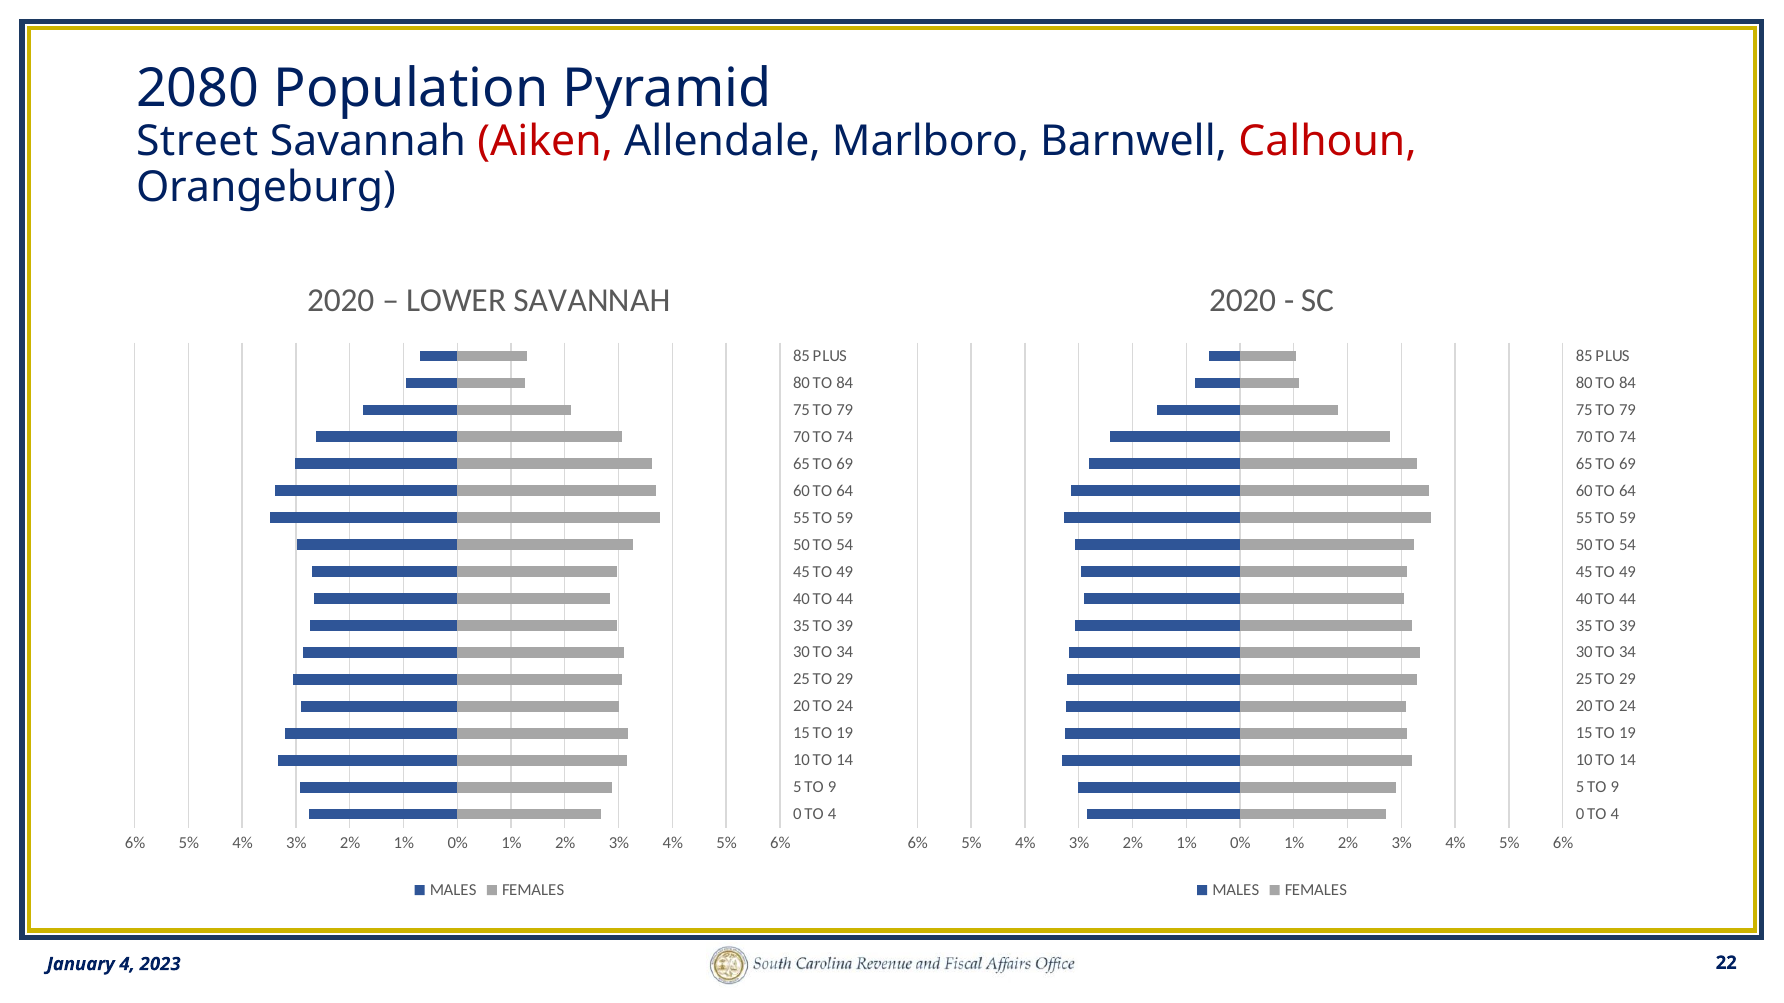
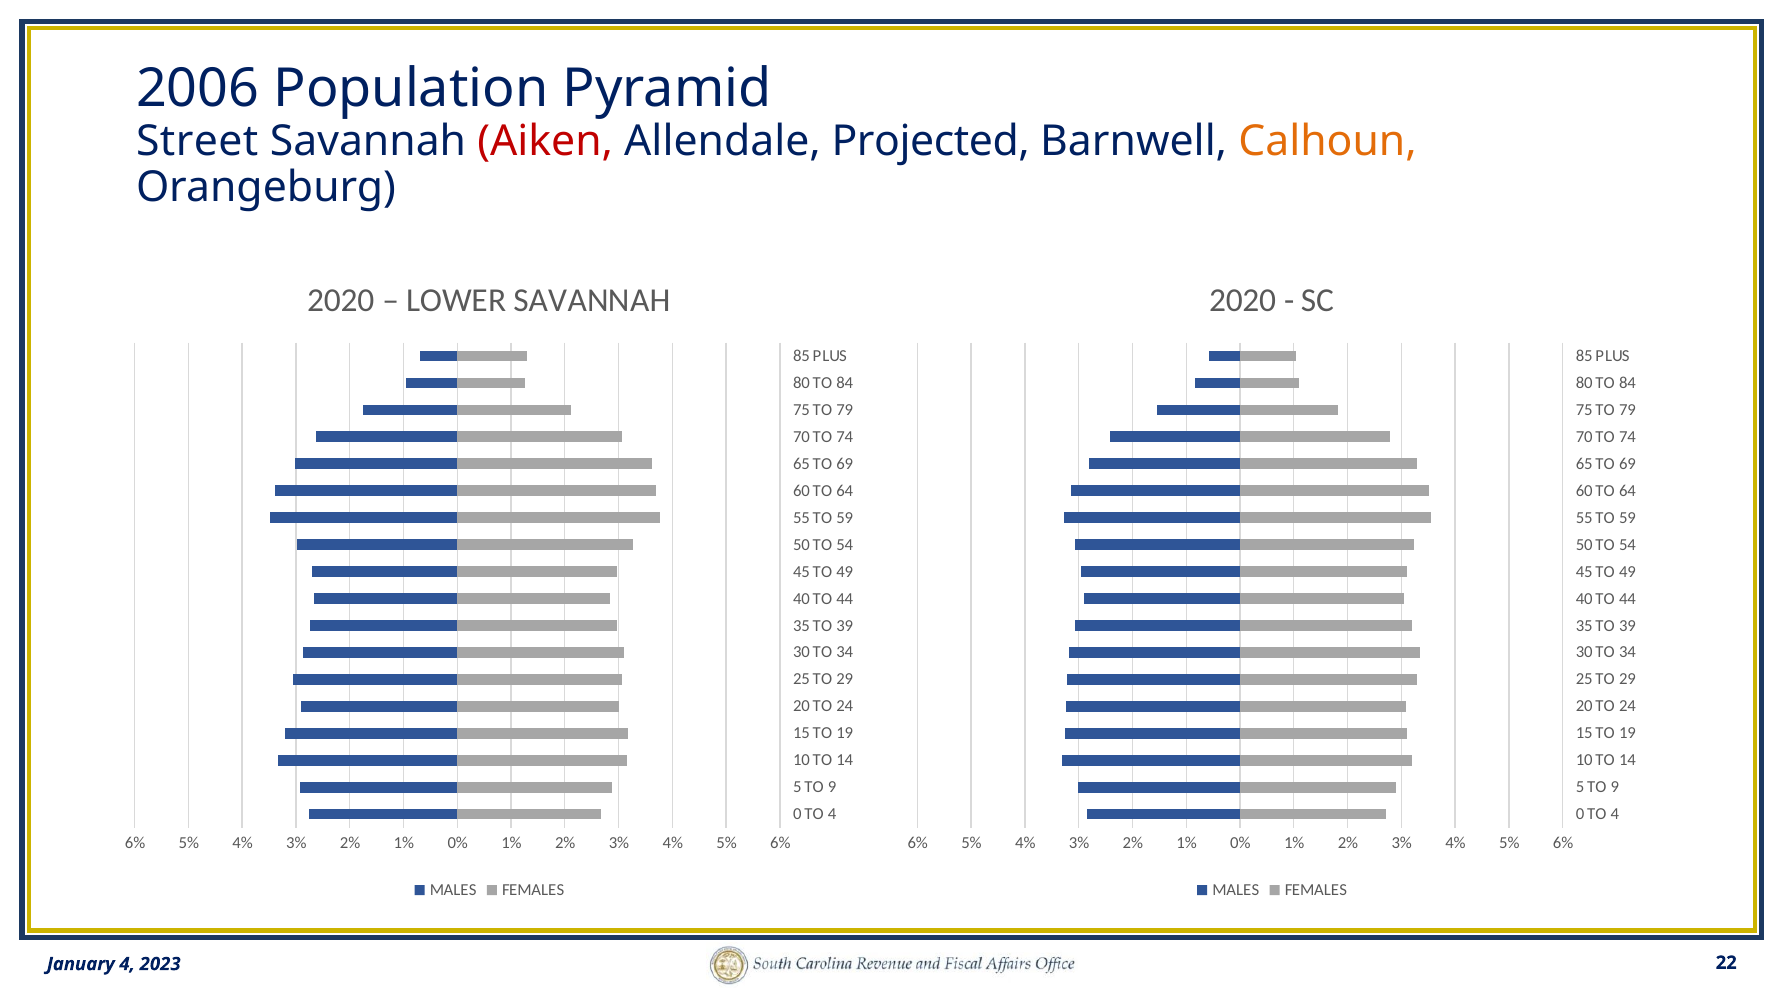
2080: 2080 -> 2006 (198, 89)
Marlboro: Marlboro -> Projected (931, 141)
Calhoun colour: red -> orange (1328, 141)
